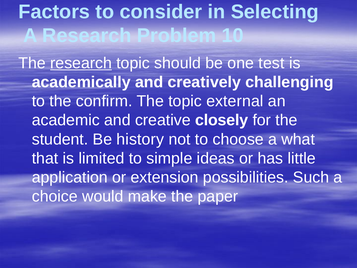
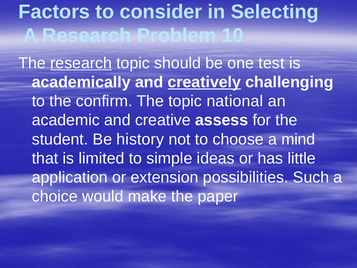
creatively underline: none -> present (204, 82)
external: external -> national (235, 101)
closely: closely -> assess (222, 120)
what: what -> mind (298, 139)
